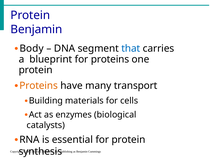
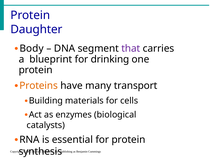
Benjamin: Benjamin -> Daughter (36, 29)
that colour: blue -> purple (131, 49)
for proteins: proteins -> drinking (110, 59)
